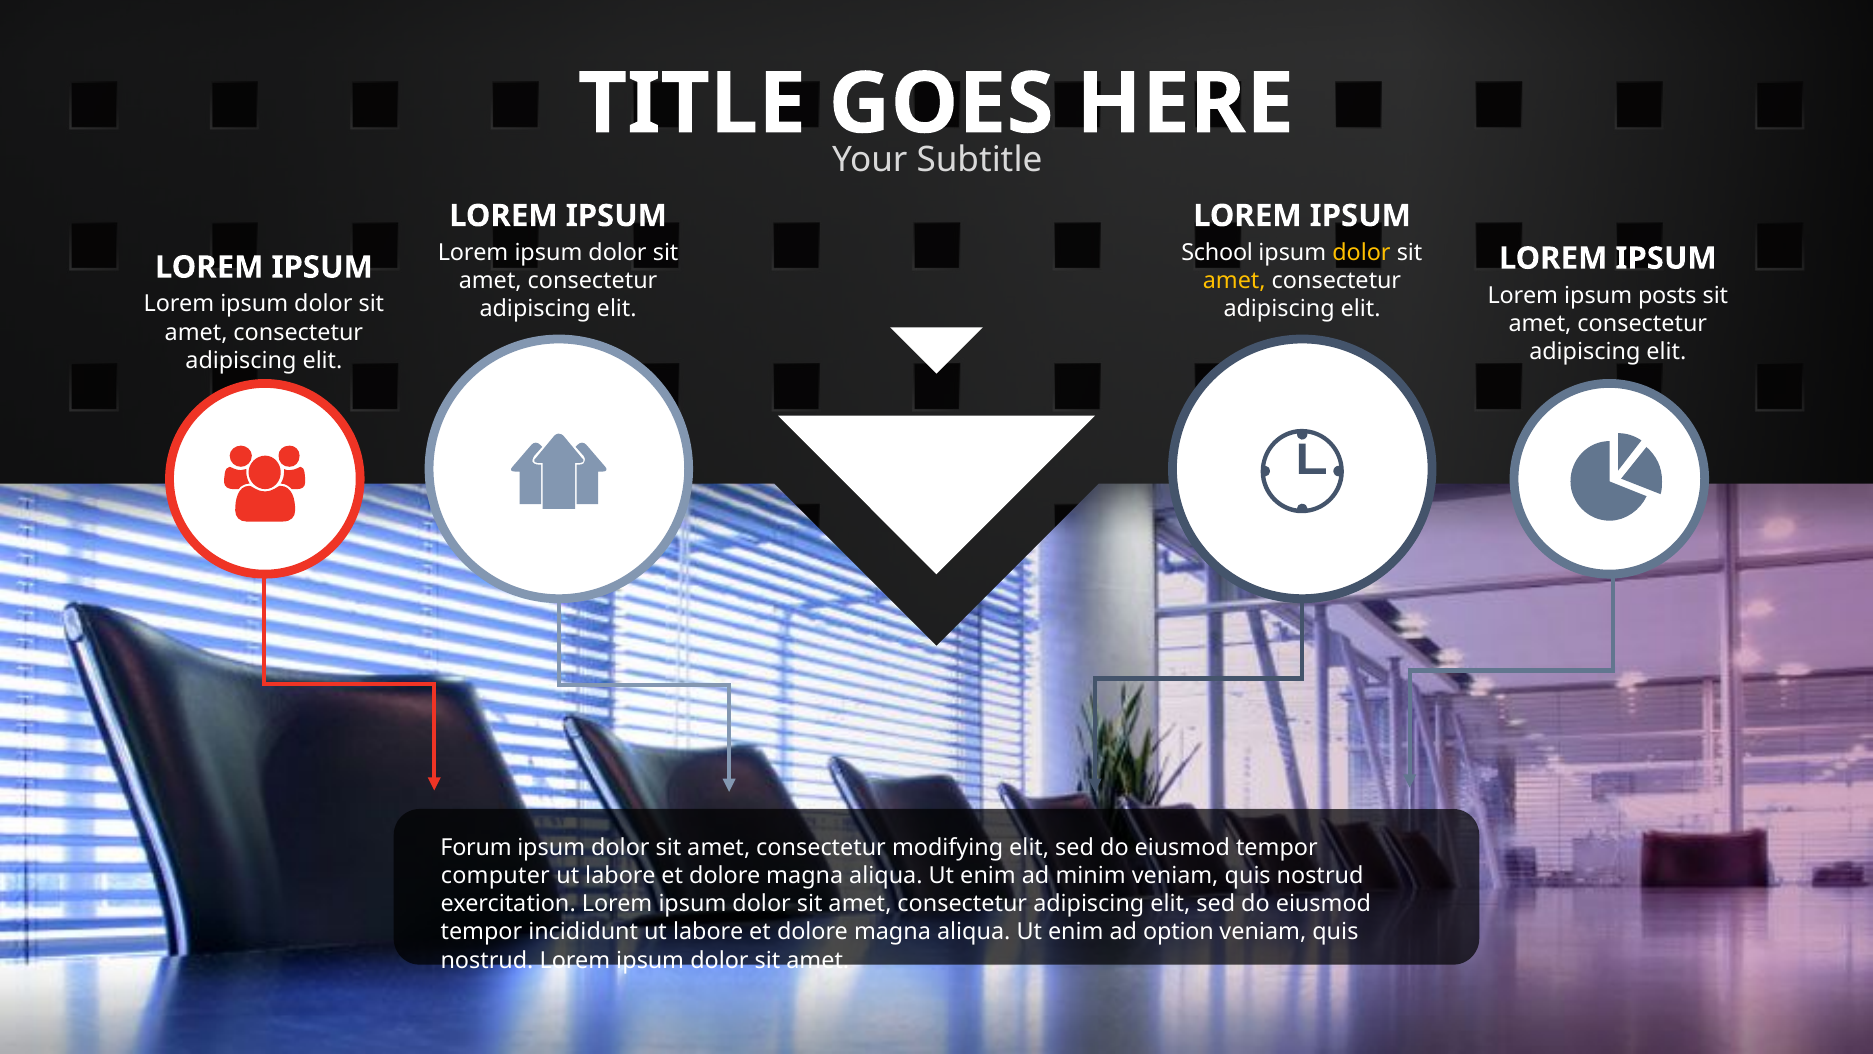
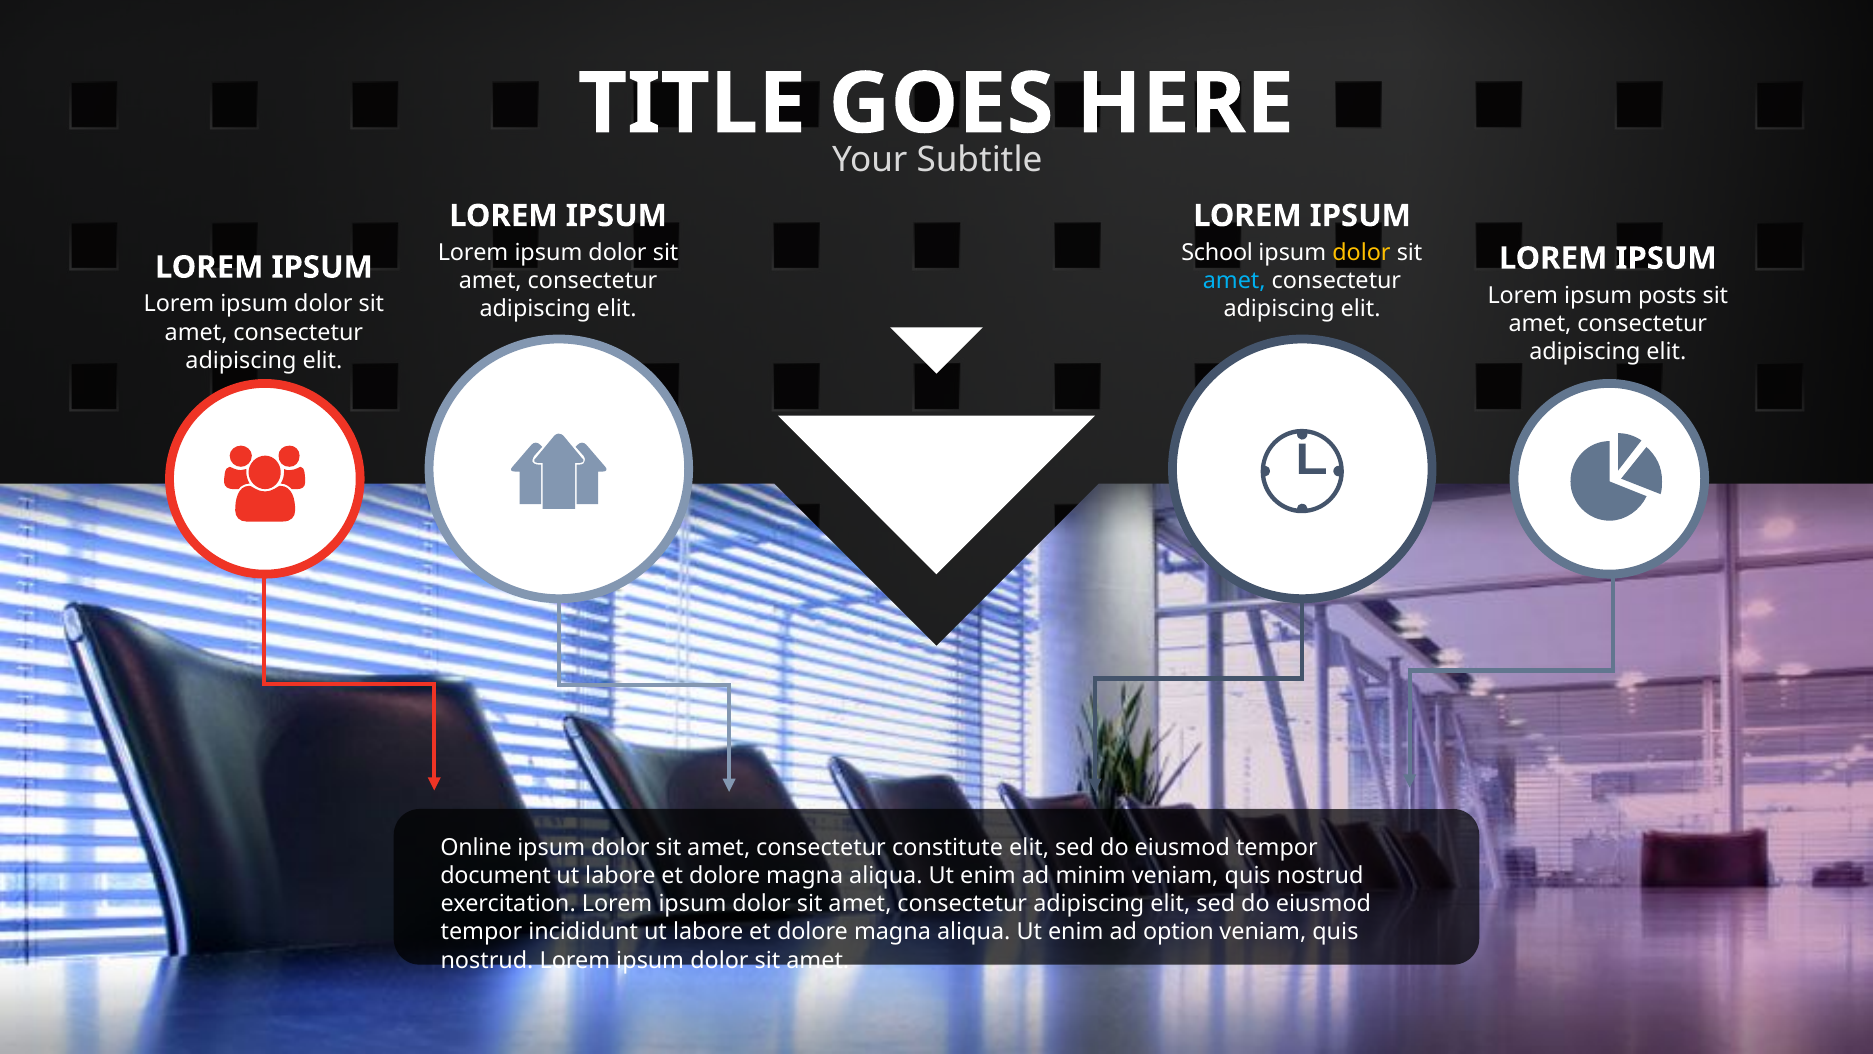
amet colour: yellow -> light blue (1234, 281)
Forum: Forum -> Online (476, 848)
modifying: modifying -> constitute (948, 848)
computer: computer -> document (496, 876)
